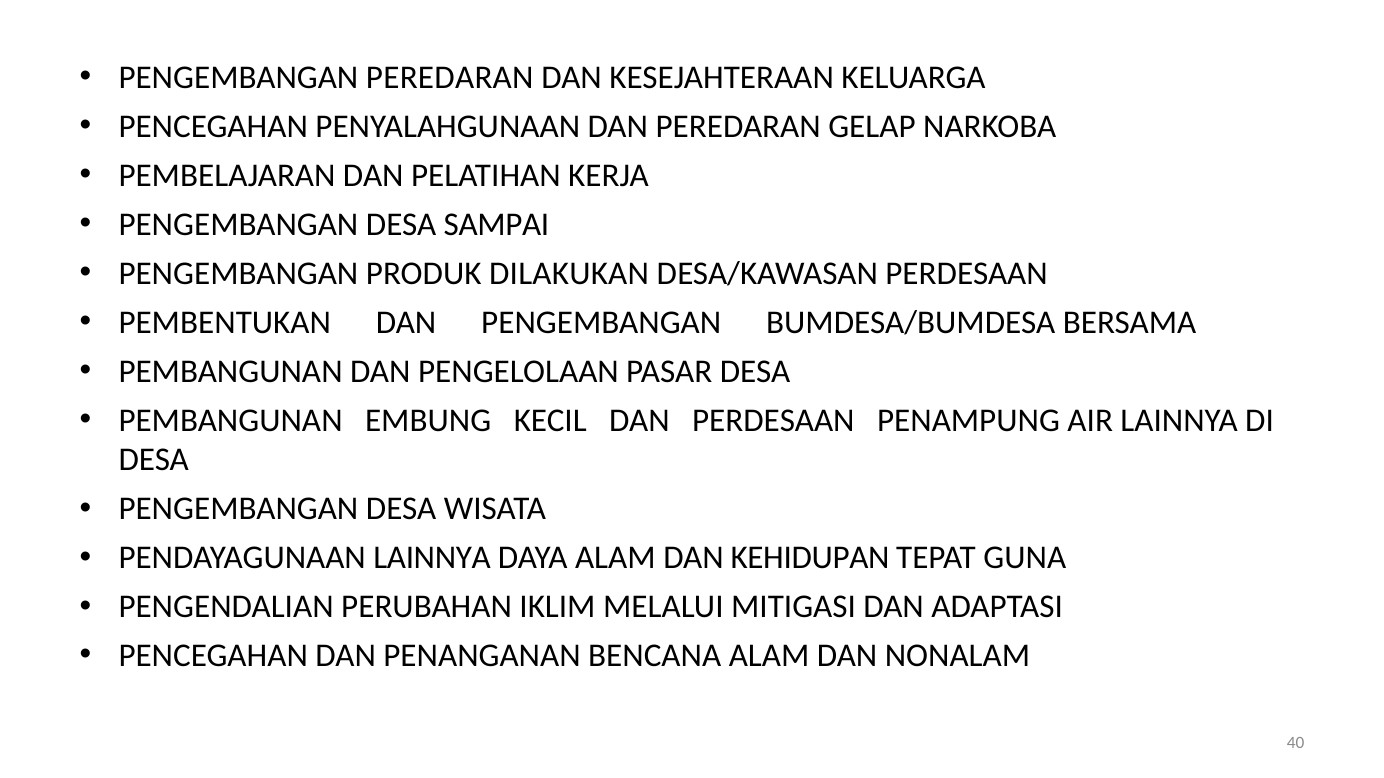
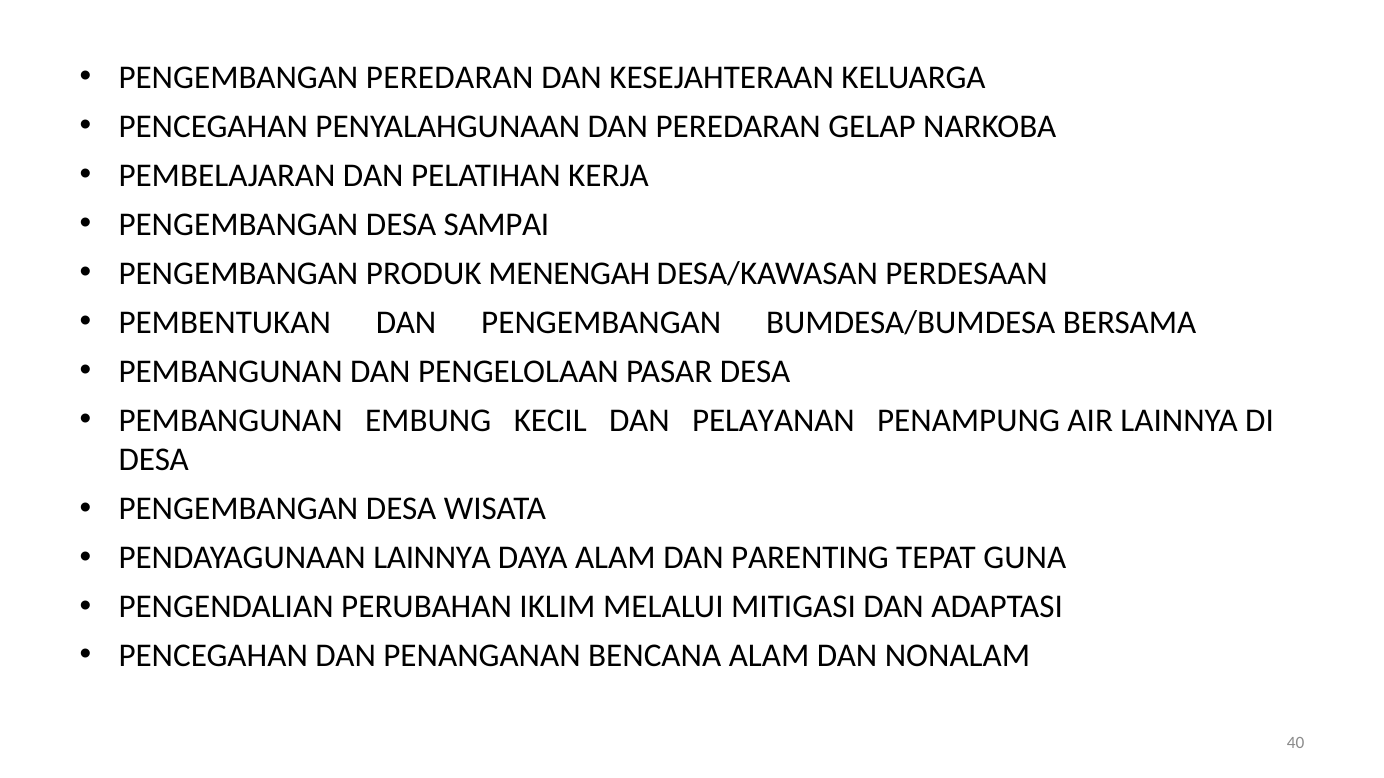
DILAKUKAN: DILAKUKAN -> MENENGAH (569, 273)
DAN PERDESAAN: PERDESAAN -> PELAYANAN (773, 420)
KEHIDUPAN: KEHIDUPAN -> PARENTING (810, 558)
